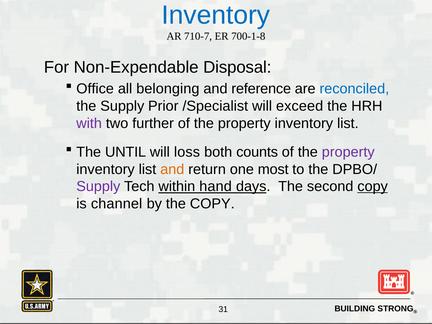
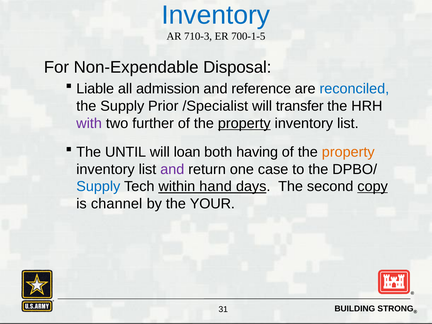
710-7: 710-7 -> 710-3 (198, 36)
700-1-8: 700-1-8 -> 700-1-5 (248, 36)
Office: Office -> Liable (95, 89)
belonging: belonging -> admission (168, 89)
exceed: exceed -> transfer (300, 106)
property underline: none -> present (244, 123)
loss: loss -> loan (187, 152)
counts: counts -> having (257, 152)
property colour: purple -> orange (348, 152)
and colour: orange -> purple (172, 169)
most: most -> case (273, 169)
Supply colour: purple -> blue (98, 187)
the COPY: COPY -> YOUR (212, 204)
